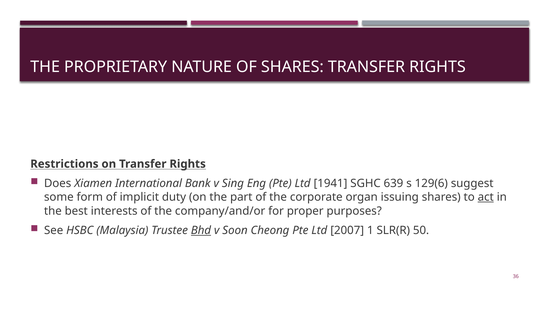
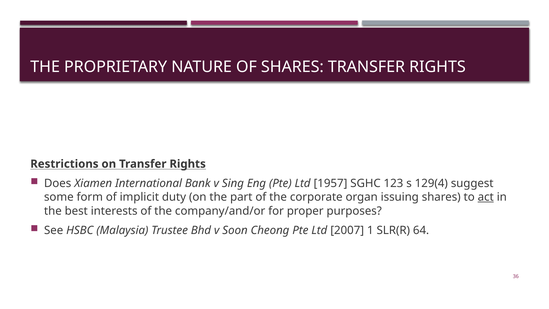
1941: 1941 -> 1957 (330, 183)
639: 639 -> 123 (393, 183)
129(6: 129(6 -> 129(4 (431, 183)
Bhd underline: present -> none (201, 230)
50: 50 -> 64 (421, 230)
